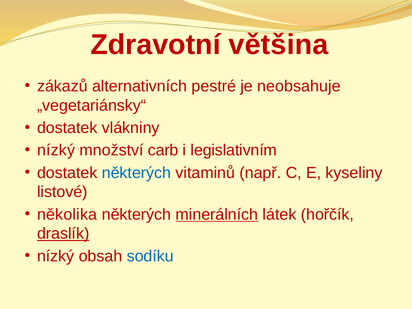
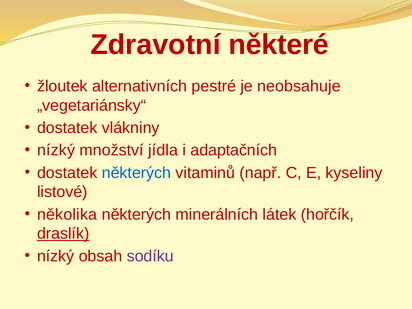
většina: většina -> některé (279, 45)
zákazů: zákazů -> žloutek (62, 86)
carb: carb -> jídla (163, 150)
legislativním: legislativním -> adaptačních (234, 150)
minerálních underline: present -> none (217, 214)
sodíku colour: blue -> purple (150, 256)
